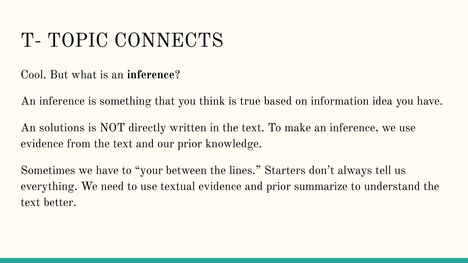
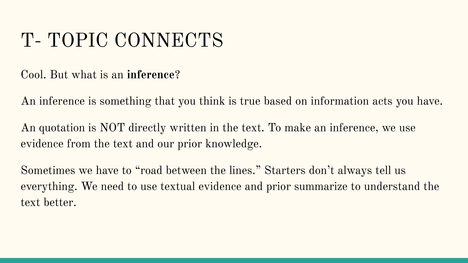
idea: idea -> acts (382, 101)
solutions: solutions -> quotation (62, 128)
your: your -> road (149, 170)
